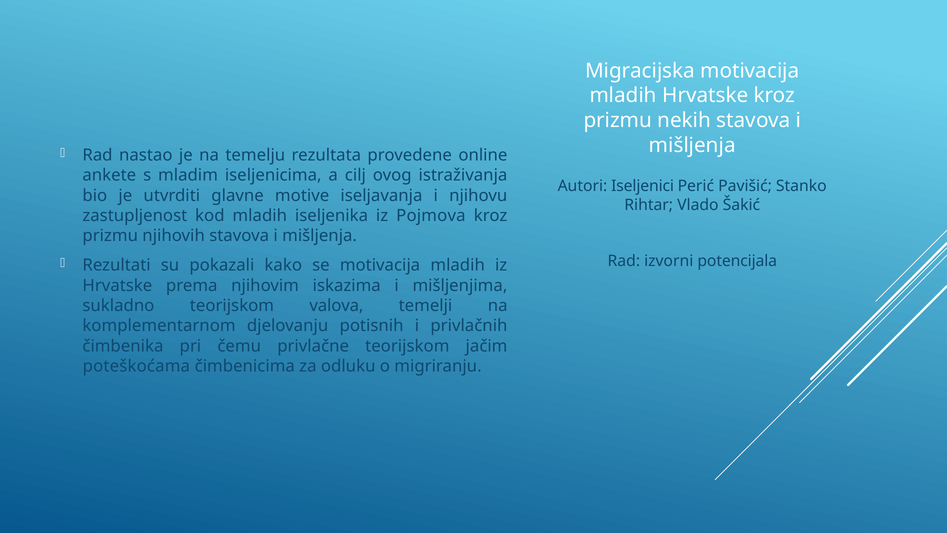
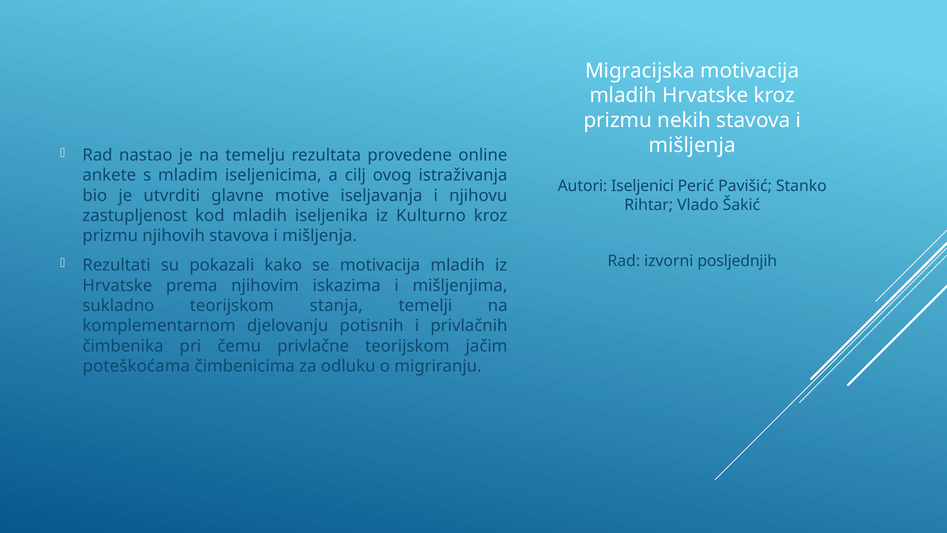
Pojmova: Pojmova -> Kulturno (431, 216)
potencijala: potencijala -> posljednjih (737, 261)
valova: valova -> stanja (336, 306)
